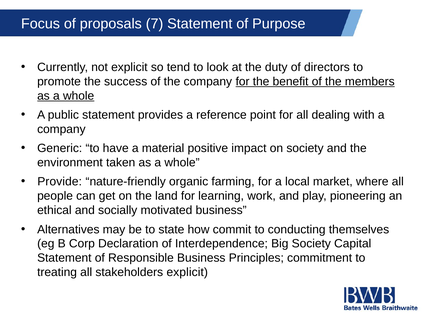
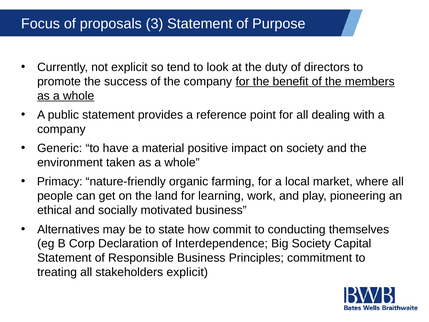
7: 7 -> 3 (155, 24)
Provide: Provide -> Primacy (60, 182)
